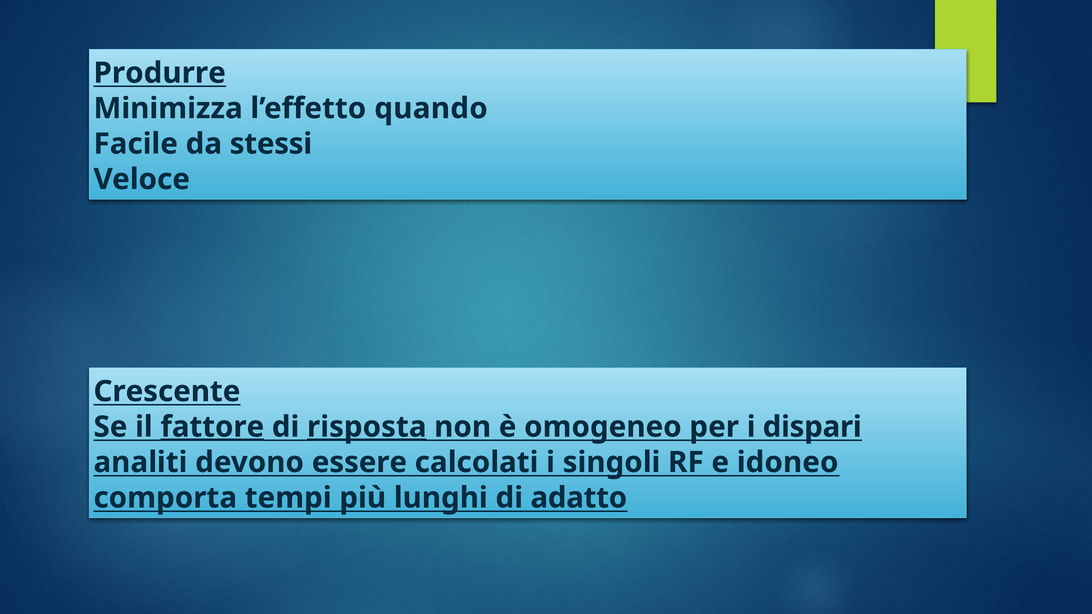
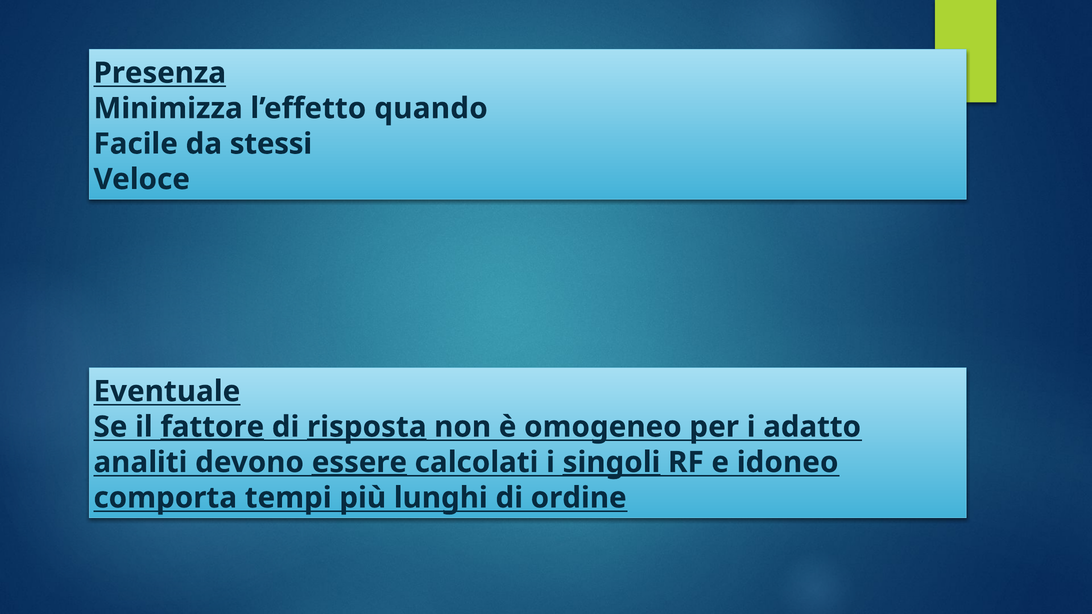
Produrre: Produrre -> Presenza (160, 73)
Crescente: Crescente -> Eventuale (167, 392)
dispari: dispari -> adatto (812, 427)
essere underline: none -> present (359, 463)
singoli underline: none -> present (612, 463)
adatto: adatto -> ordine (579, 498)
